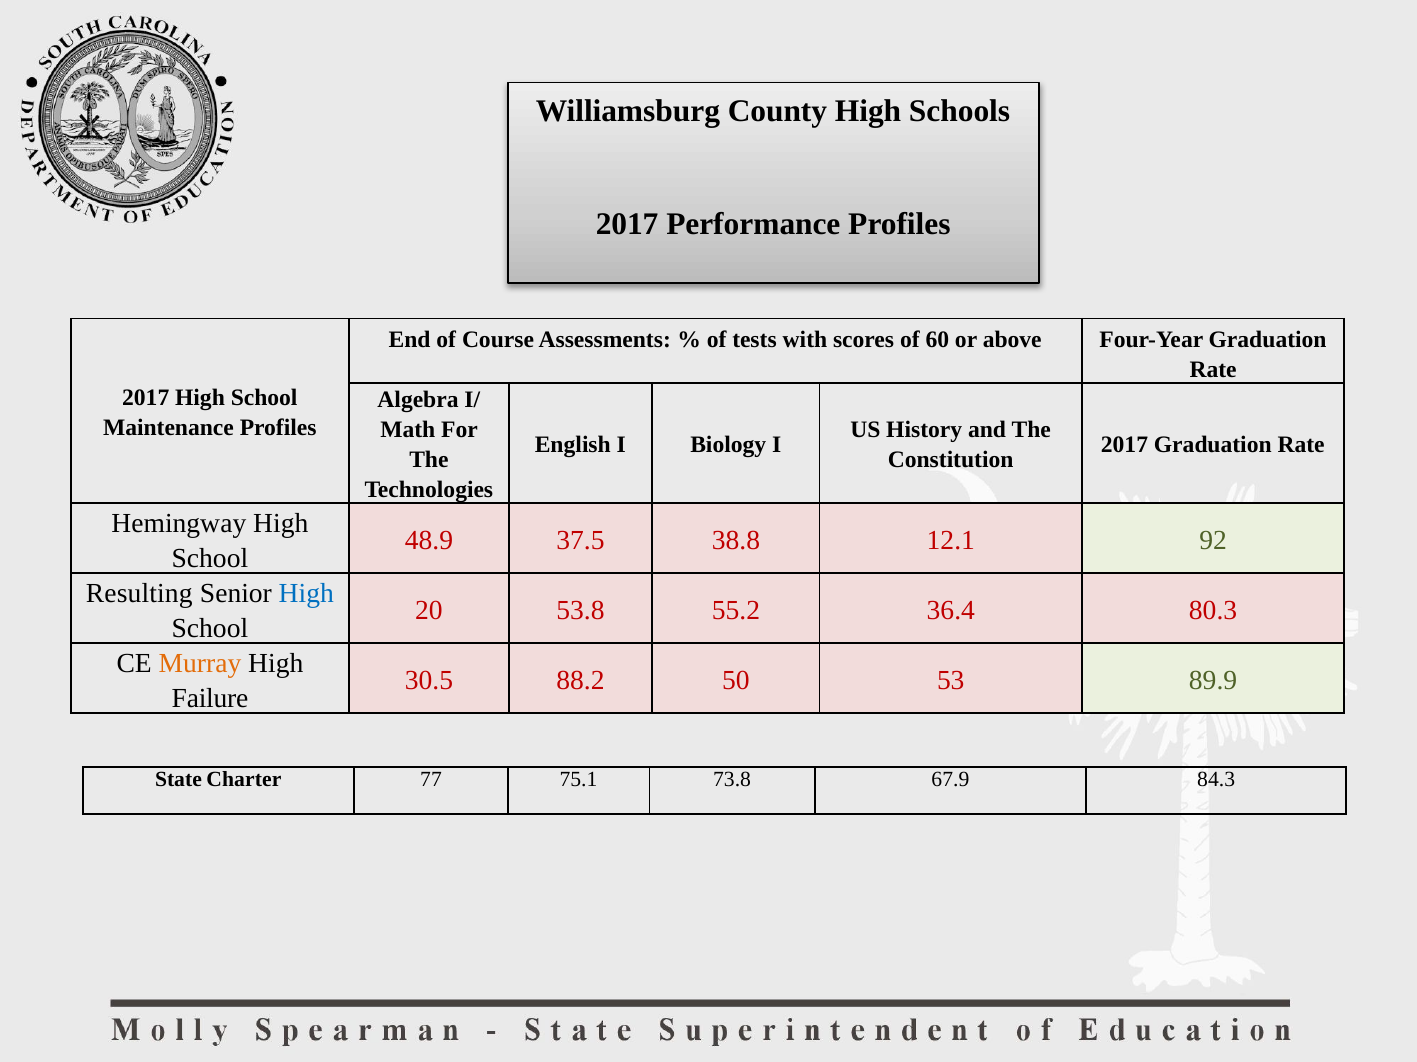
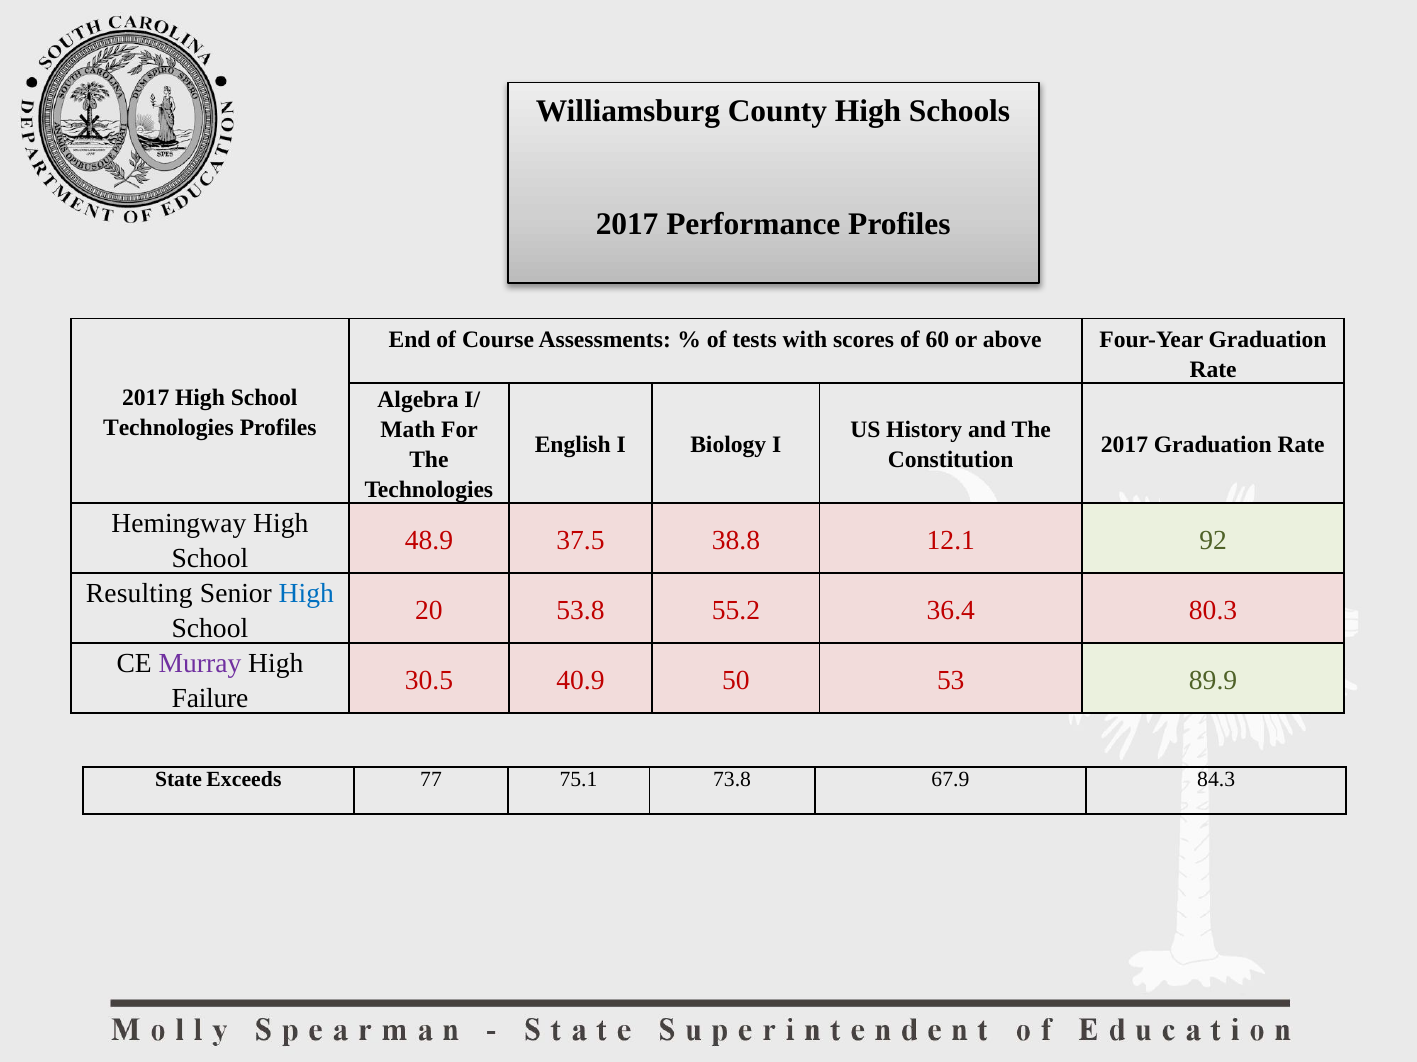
Maintenance: Maintenance -> Technologies (168, 428)
Murray colour: orange -> purple (200, 664)
88.2: 88.2 -> 40.9 (580, 681)
Charter: Charter -> Exceeds (244, 780)
